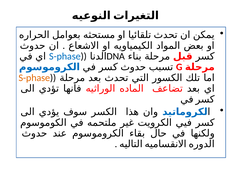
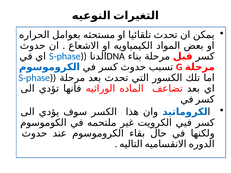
S-phase colour: orange -> blue (34, 78)
